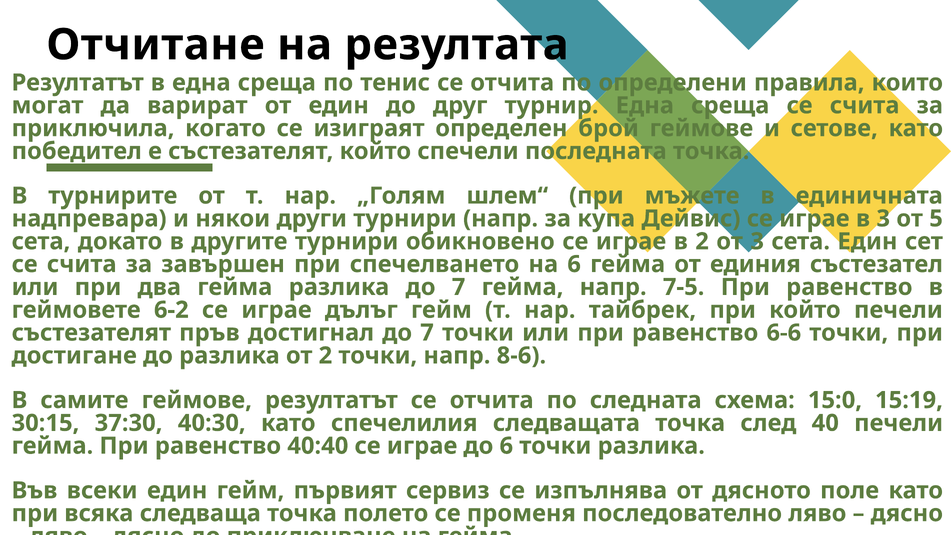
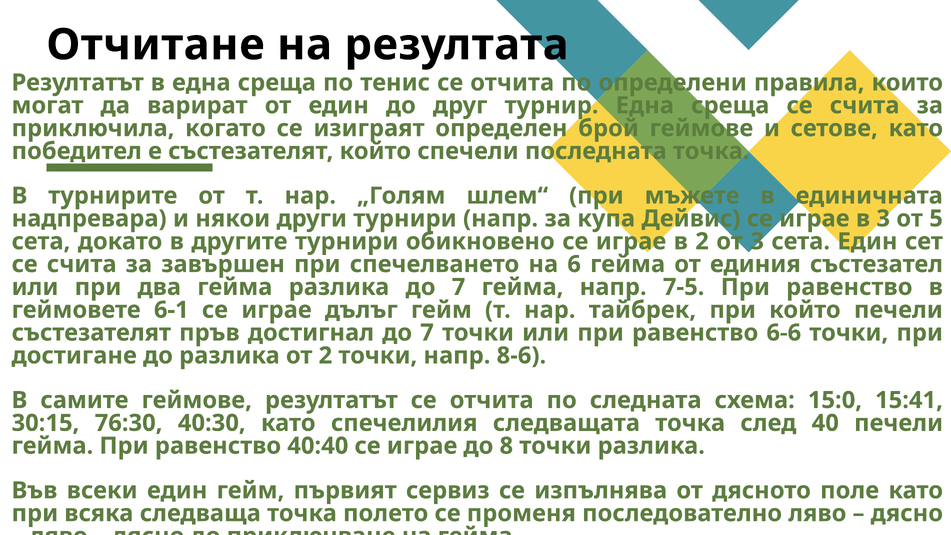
6-2: 6-2 -> 6-1 (171, 310)
15:19: 15:19 -> 15:41 (909, 400)
37:30: 37:30 -> 76:30 (129, 423)
до 6: 6 -> 8 (506, 446)
